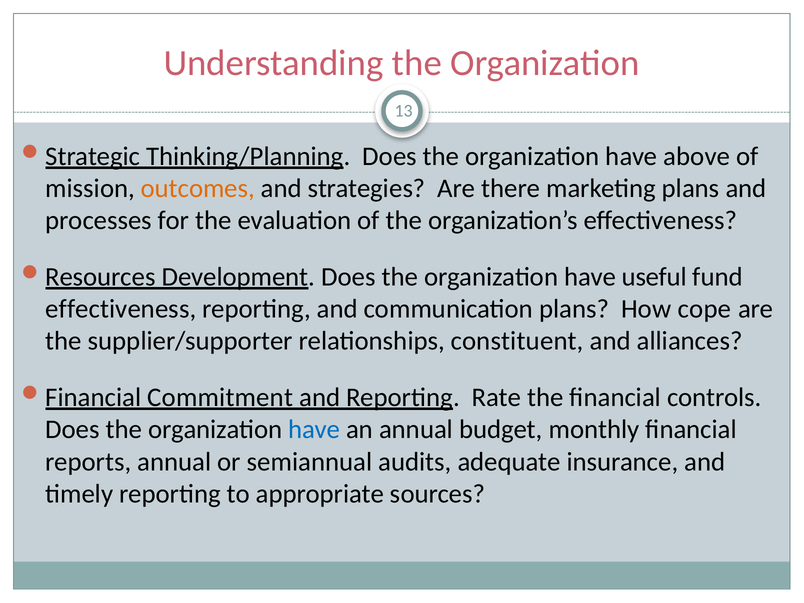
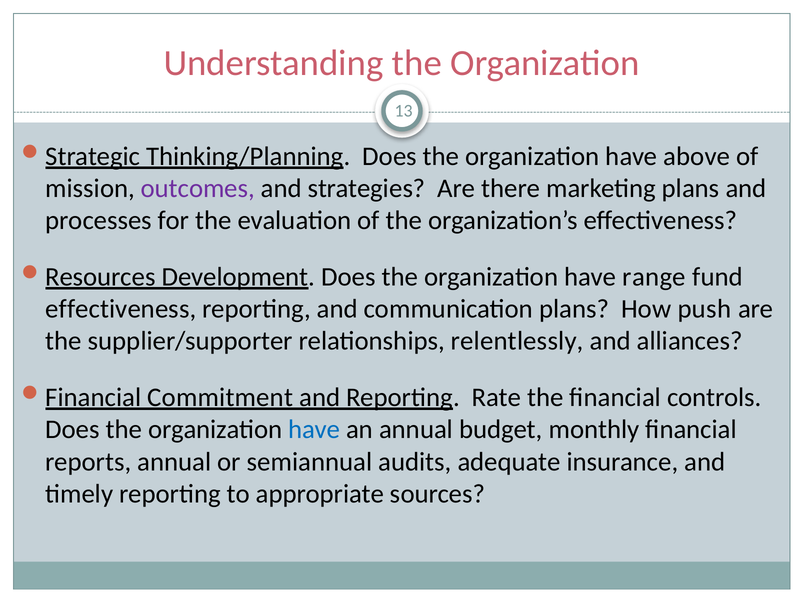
outcomes colour: orange -> purple (198, 188)
useful: useful -> range (654, 277)
cope: cope -> push (704, 309)
constituent: constituent -> relentlessly (517, 341)
